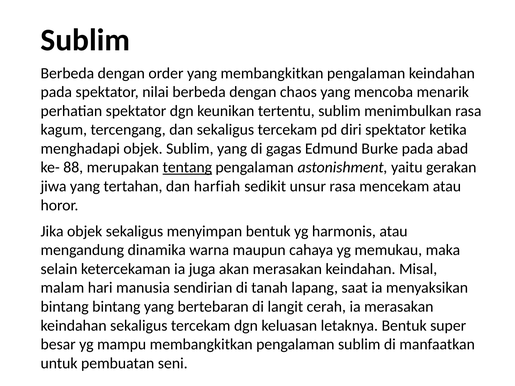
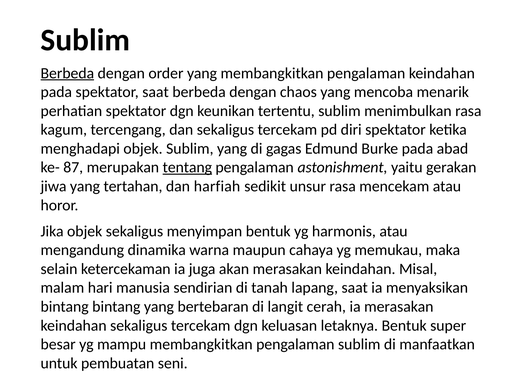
Berbeda underline: none -> present (67, 73)
spektator nilai: nilai -> saat (156, 92)
88: 88 -> 87 (73, 168)
